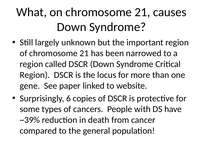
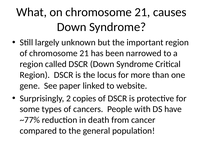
6: 6 -> 2 (68, 99)
~39%: ~39% -> ~77% (30, 120)
